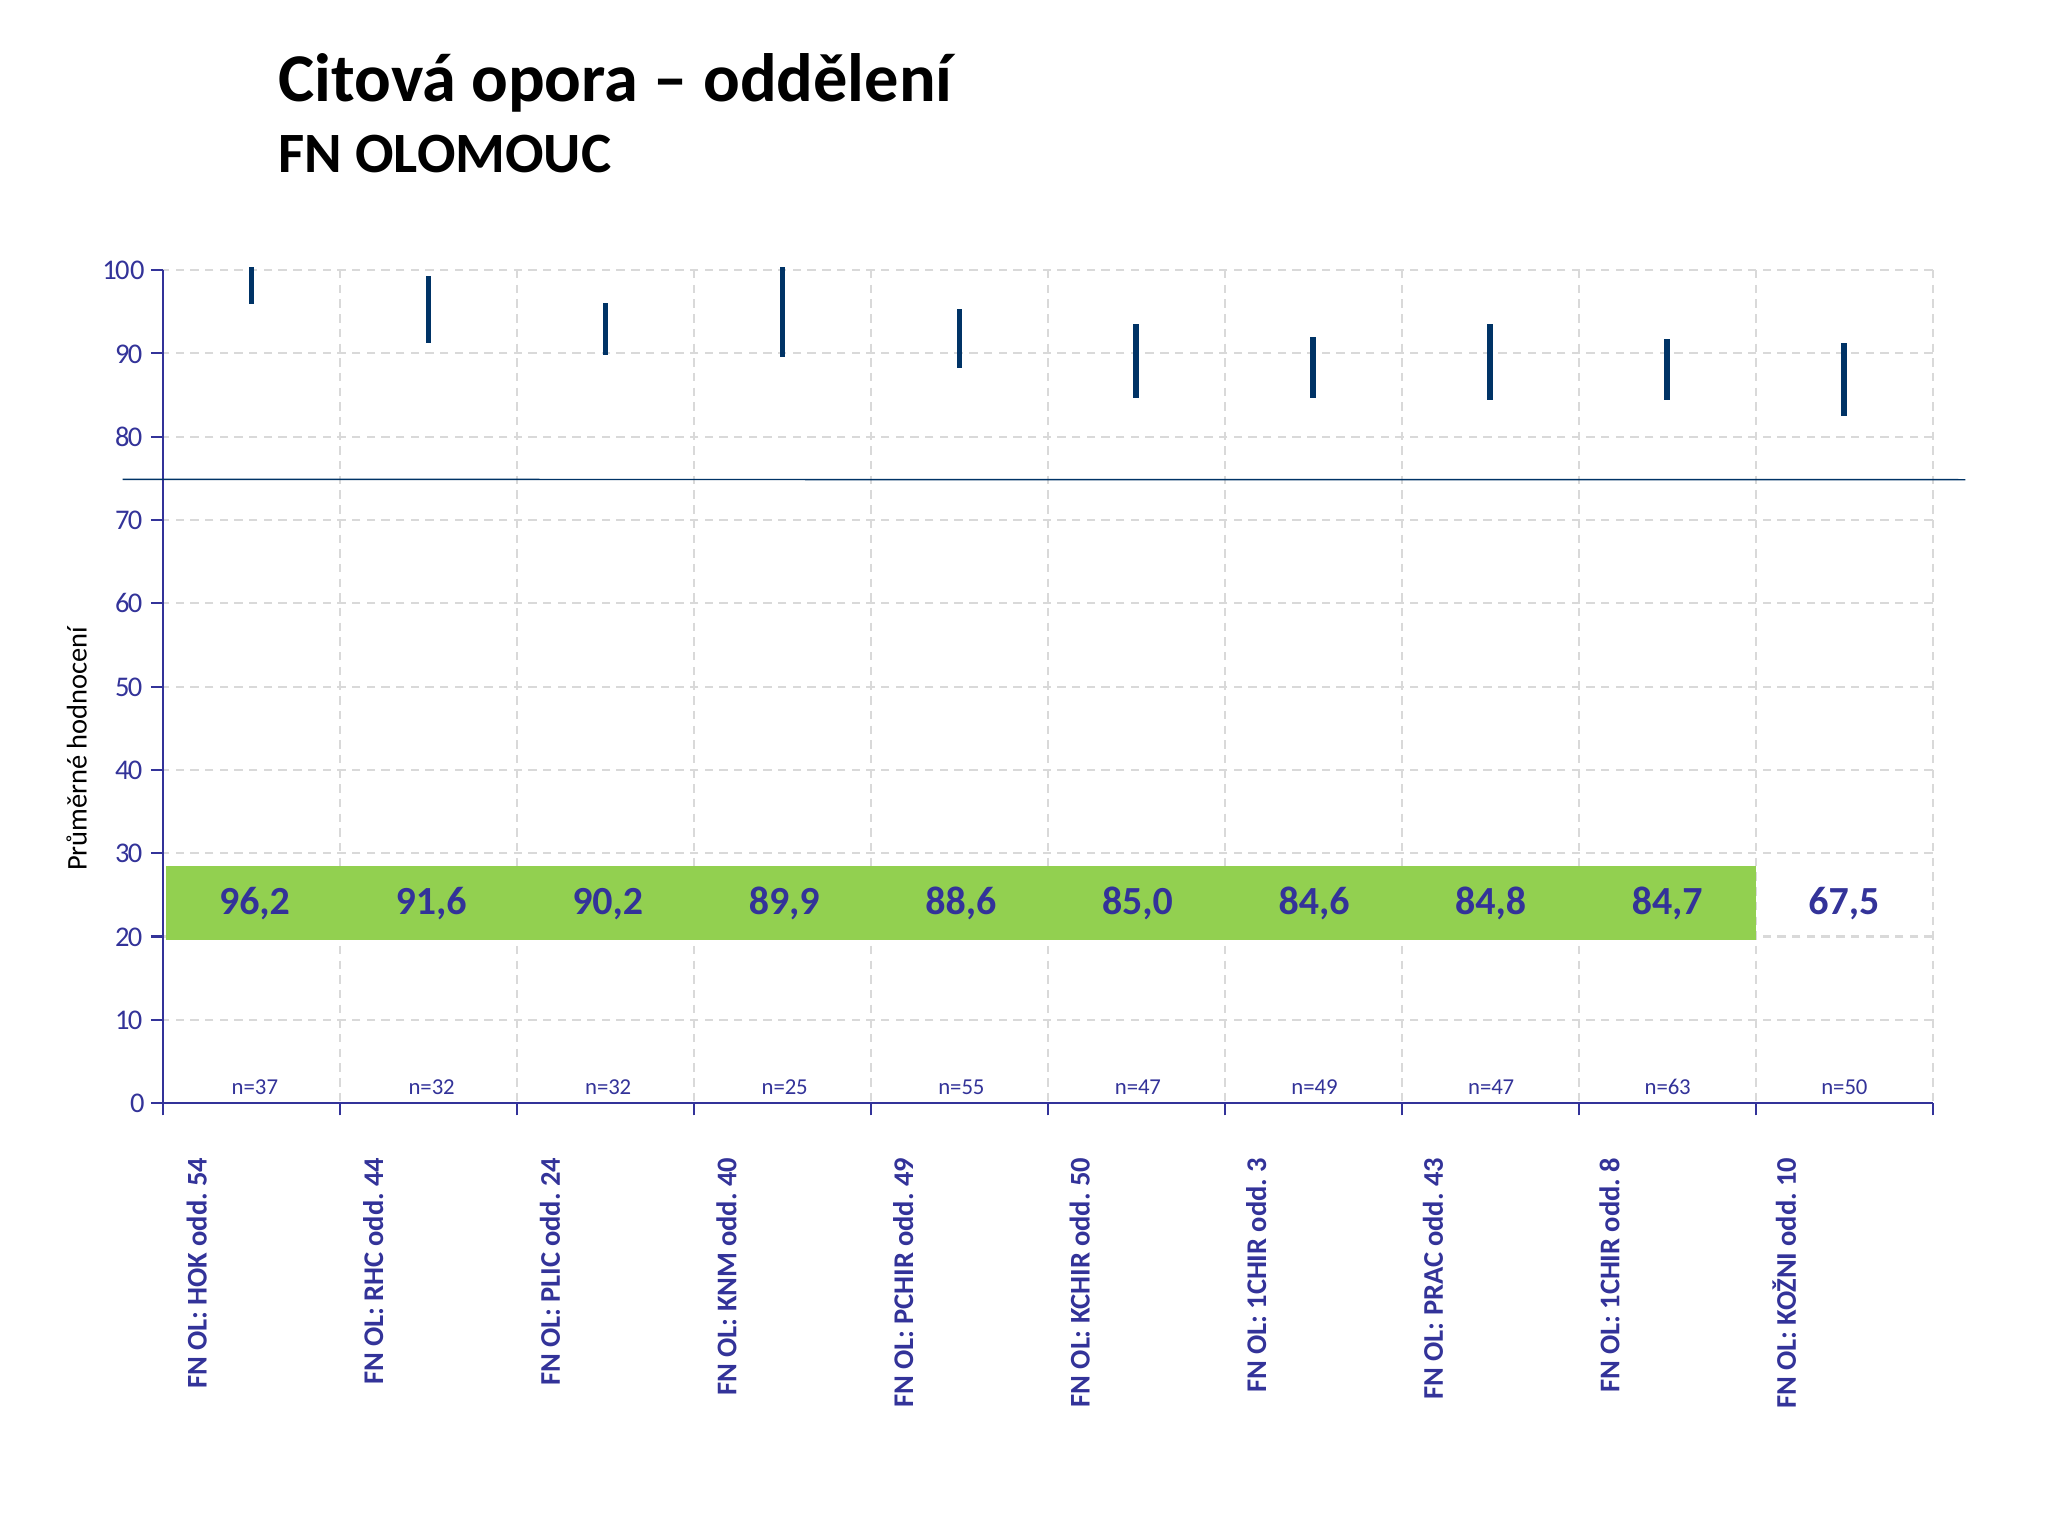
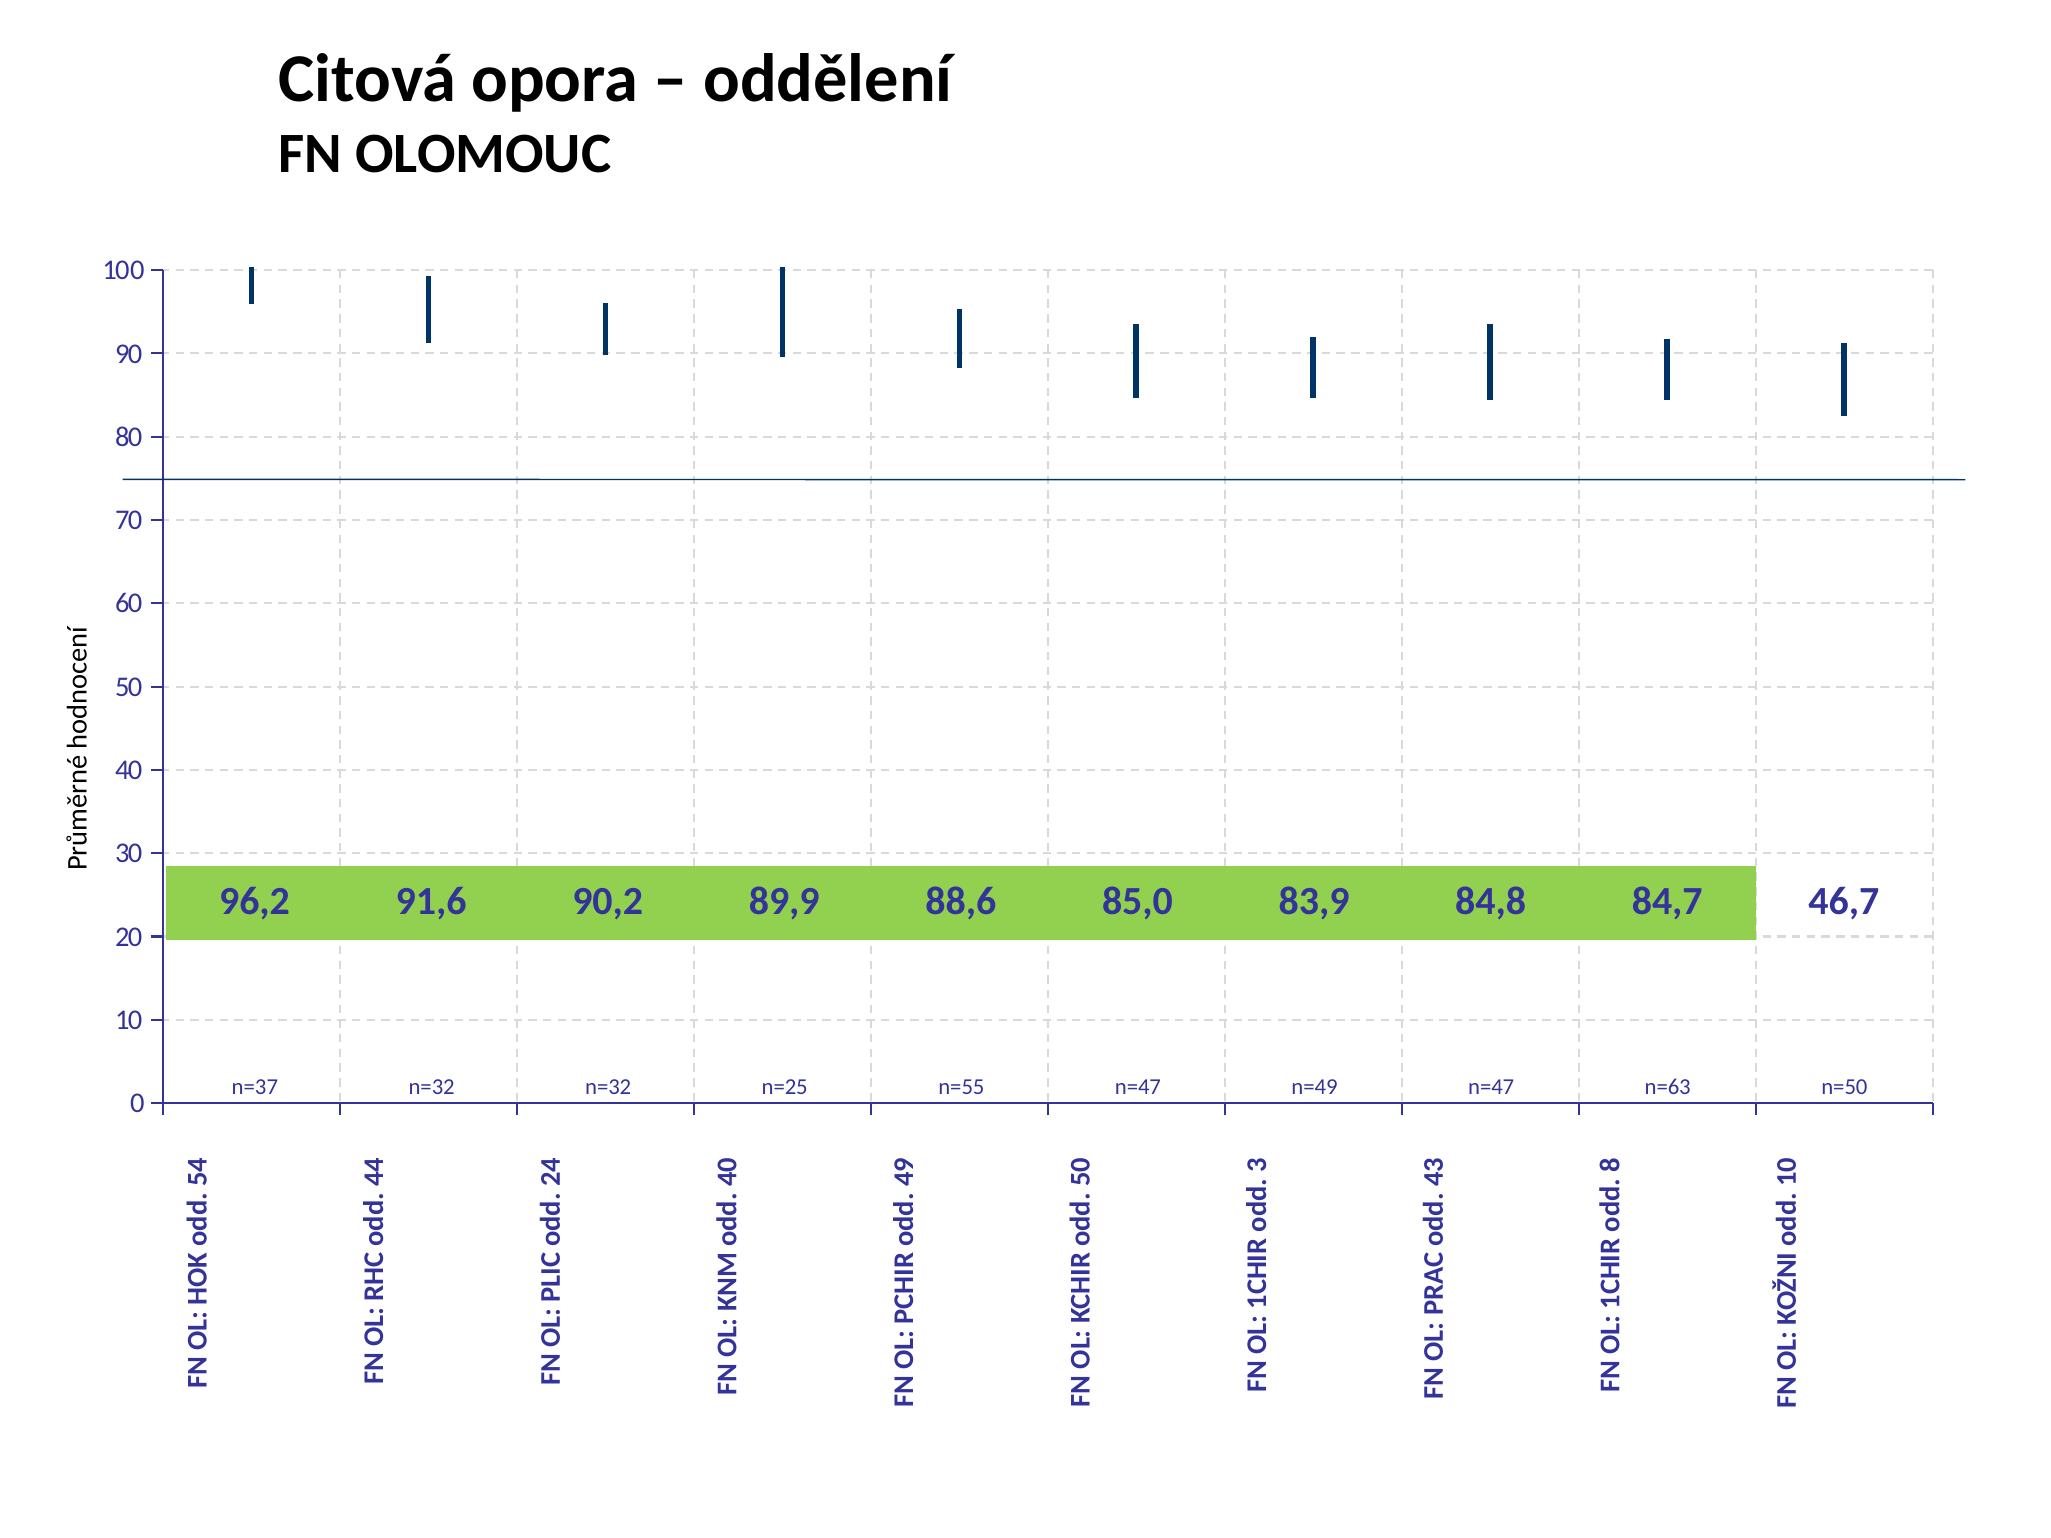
84,6: 84,6 -> 83,9 (1314, 901)
67,5: 67,5 -> 46,7 (1844, 901)
